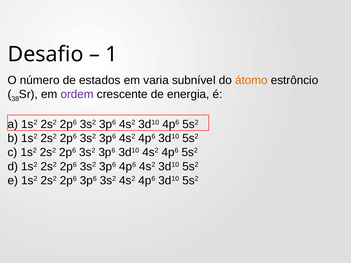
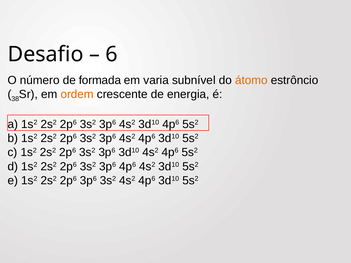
1: 1 -> 6 (111, 54)
estados: estados -> formada (100, 80)
ordem colour: purple -> orange (77, 94)
